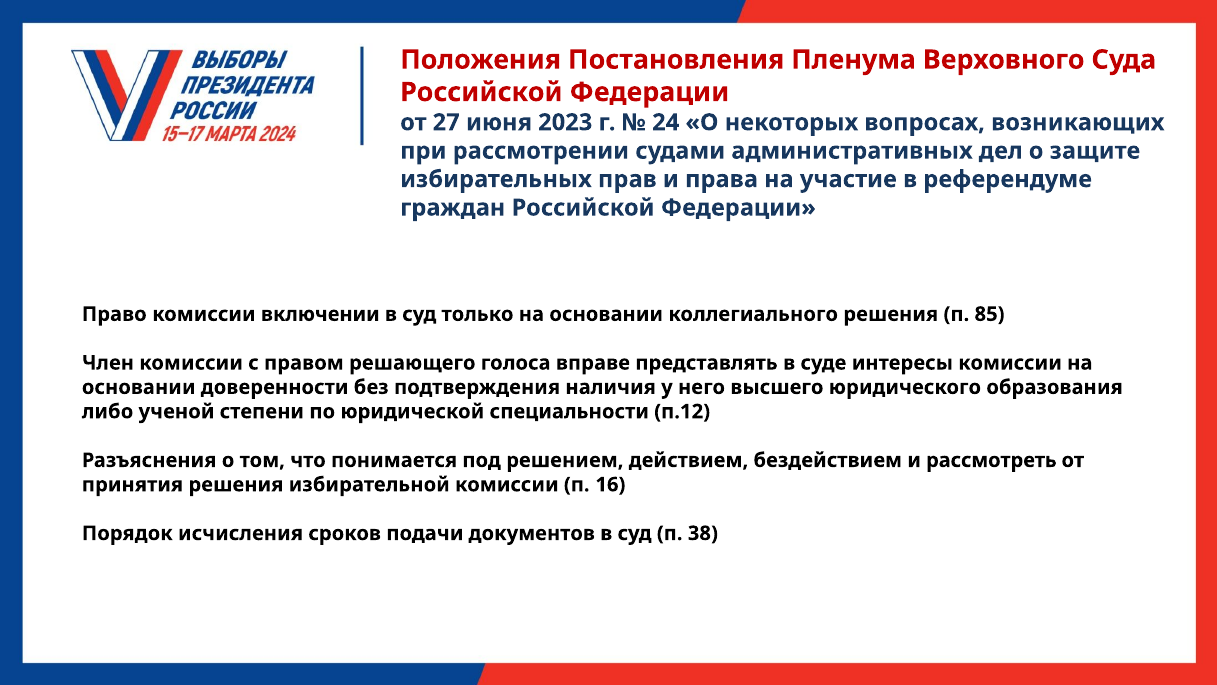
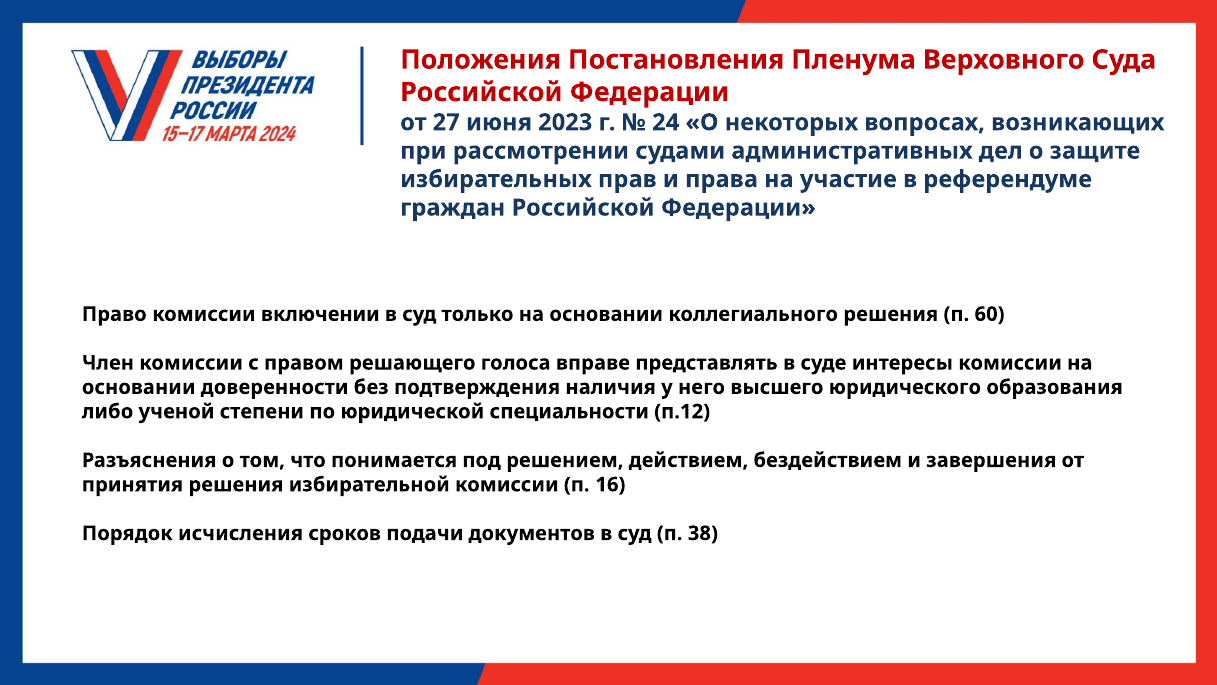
85: 85 -> 60 (990, 314)
рассмотреть: рассмотреть -> завершения (991, 460)
